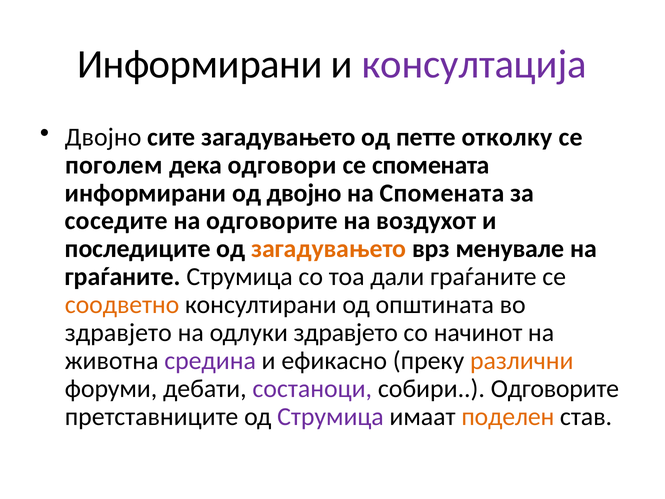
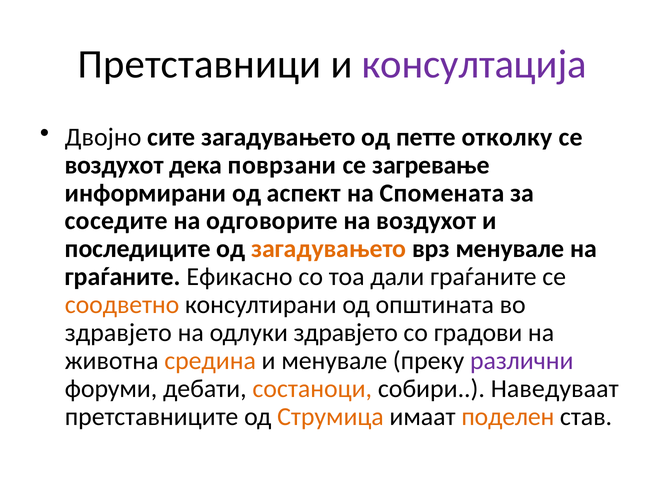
Информирани: Информирани -> Претставници (200, 64)
поголем: поголем -> воздухот (114, 165)
одговори: одговори -> поврзани (282, 165)
се спомената: спомената -> загревање (431, 165)
од двојно: двојно -> аспект (304, 193)
граѓаните Струмица: Струмица -> Ефикасно (240, 277)
начинот: начинот -> градови (478, 333)
средина colour: purple -> orange (210, 361)
и ефикасно: ефикасно -> менувале (334, 361)
различни colour: orange -> purple (522, 361)
состаноци colour: purple -> orange (312, 388)
собири Одговорите: Одговорите -> Наведуваат (555, 388)
Струмица colour: purple -> orange (330, 416)
